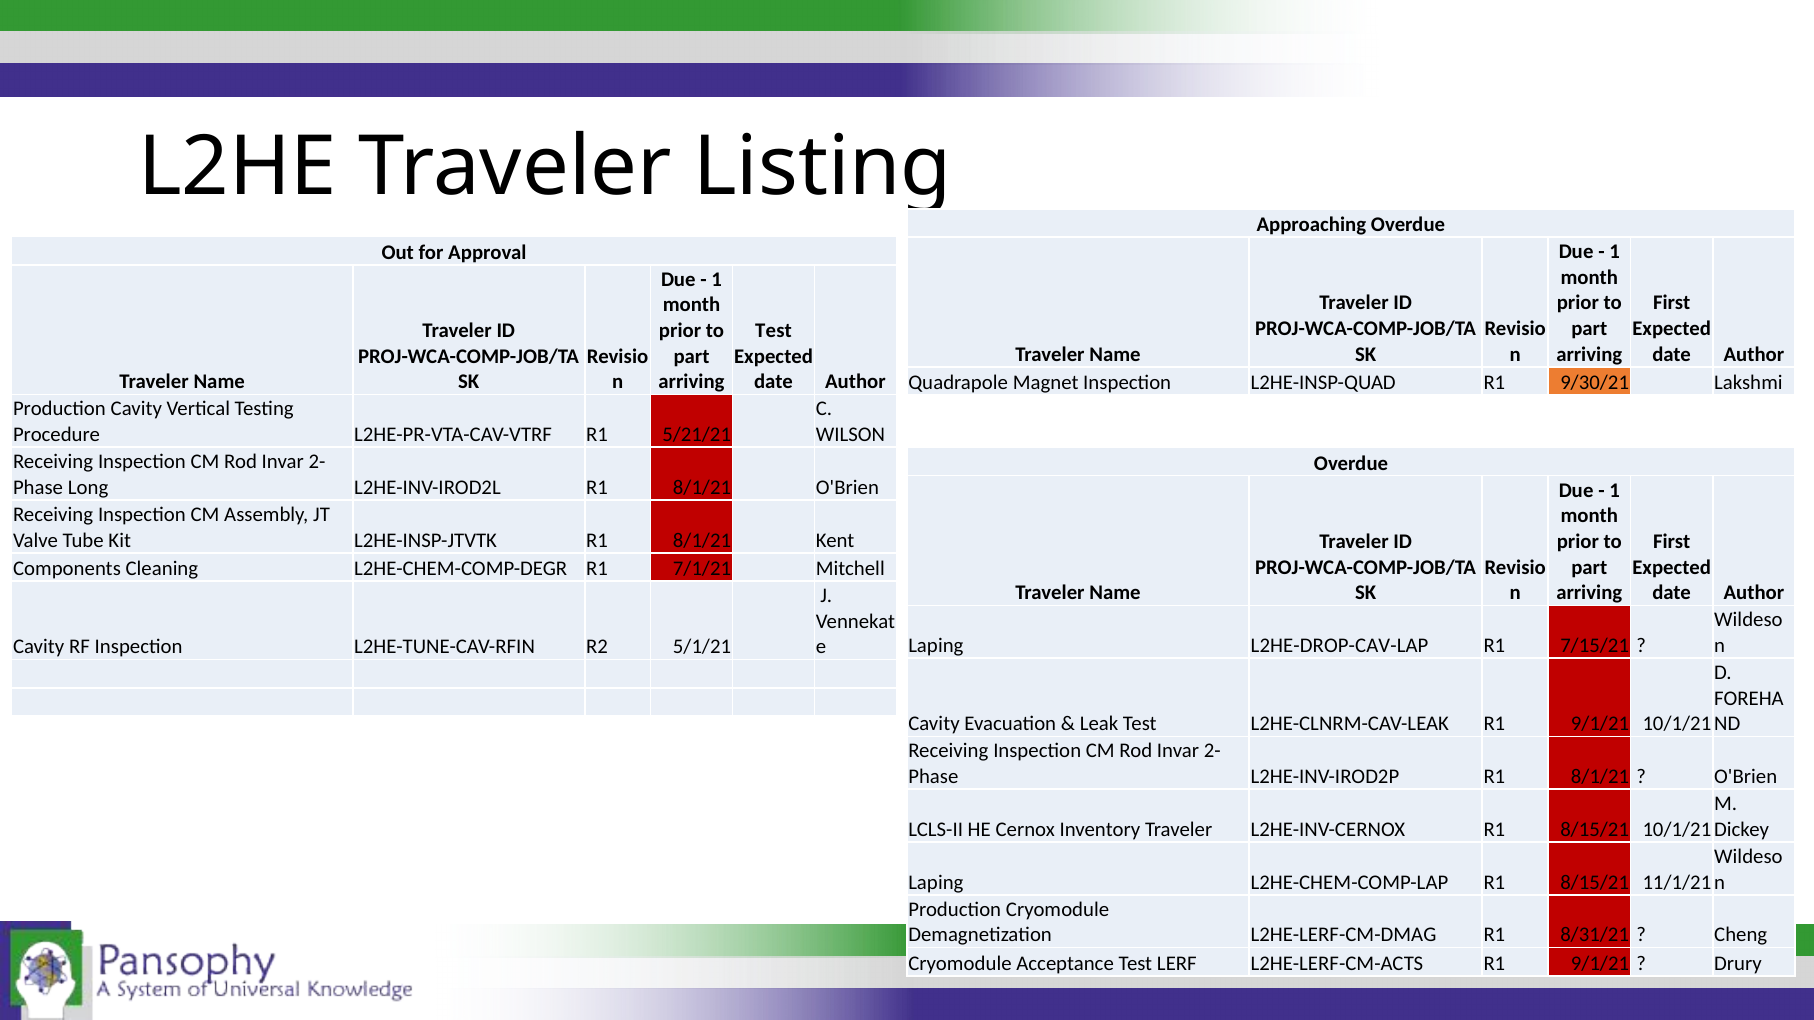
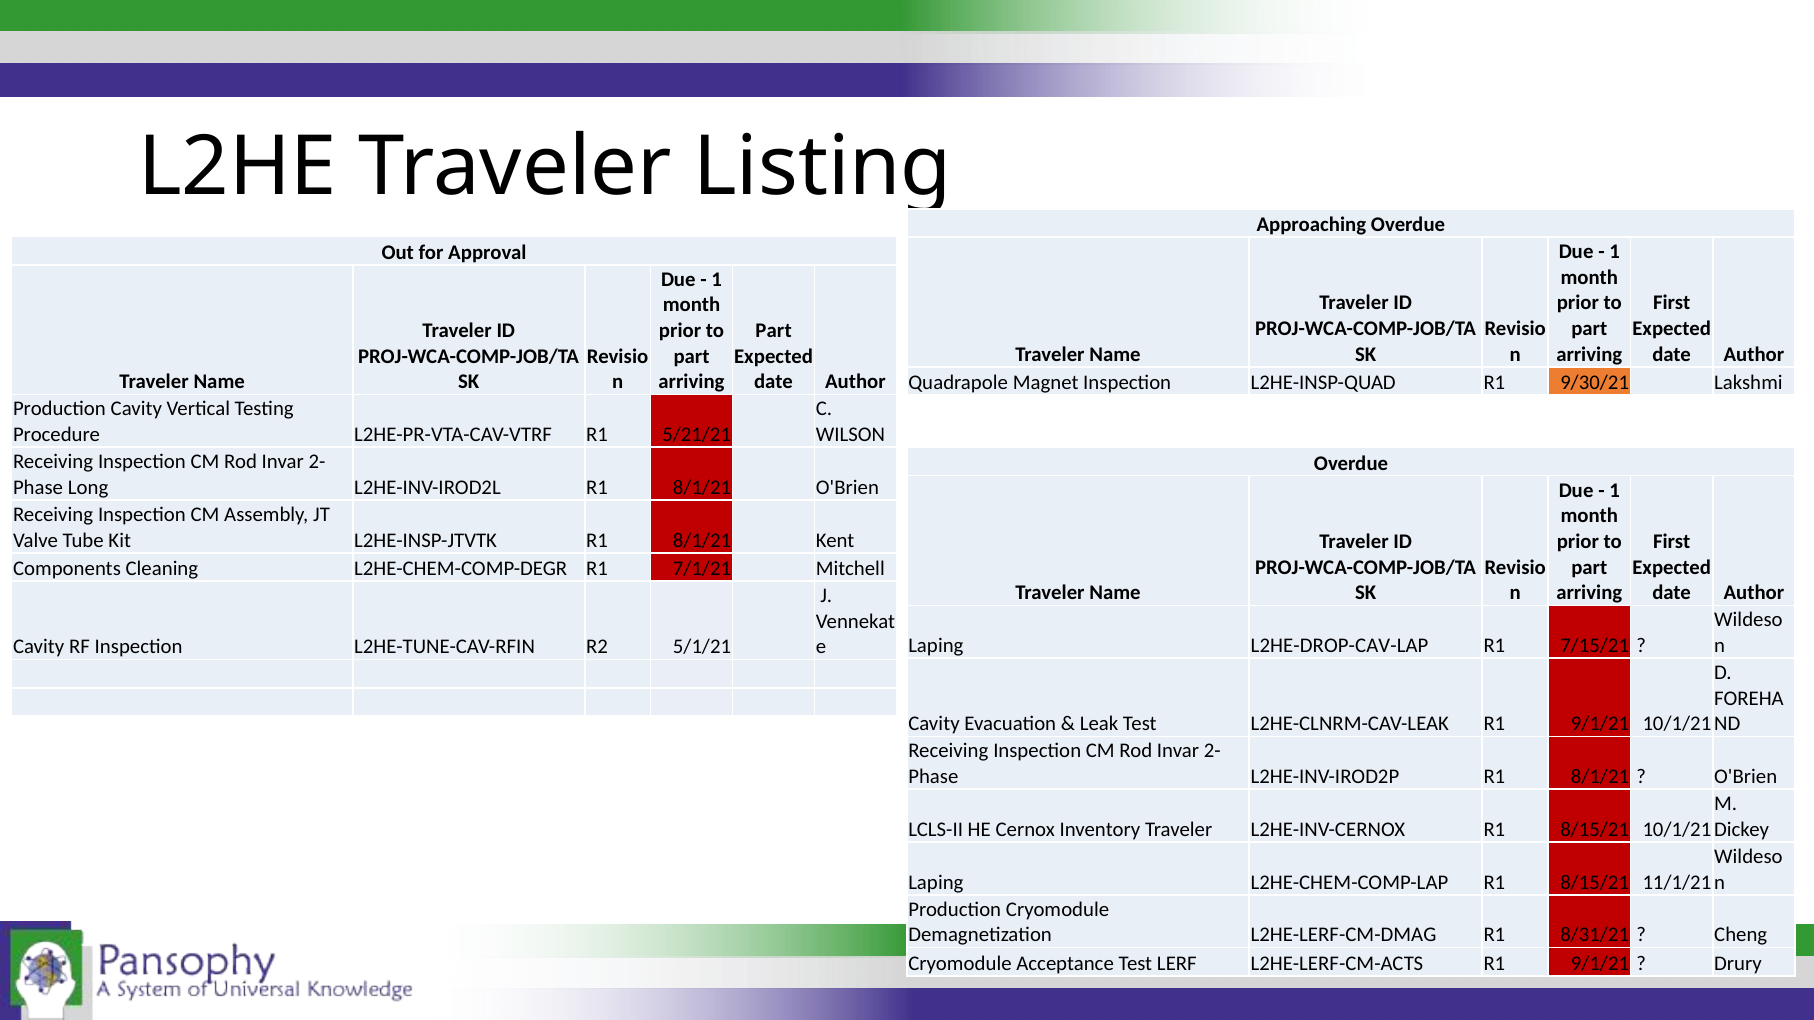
Test: Test -> Part (774, 331)
